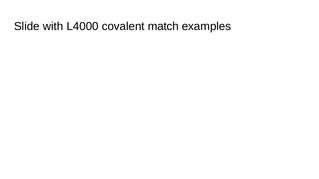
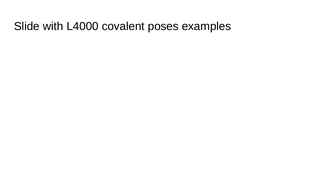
match: match -> poses (163, 26)
